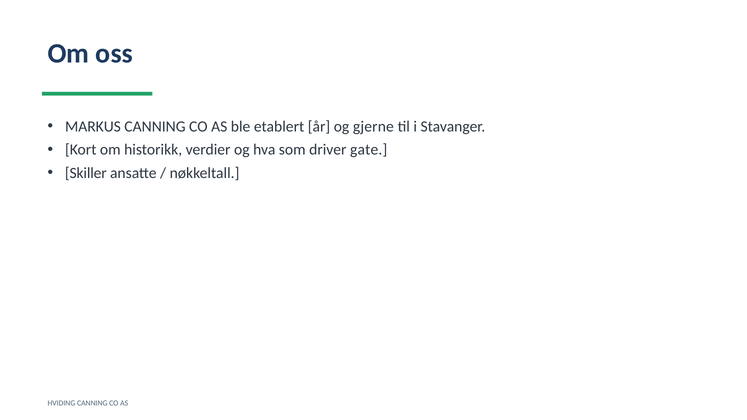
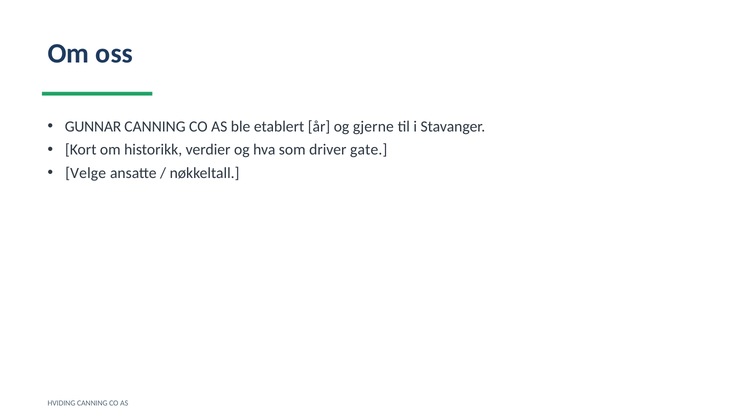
MARKUS: MARKUS -> GUNNAR (93, 127)
Skiller: Skiller -> Velge (86, 173)
